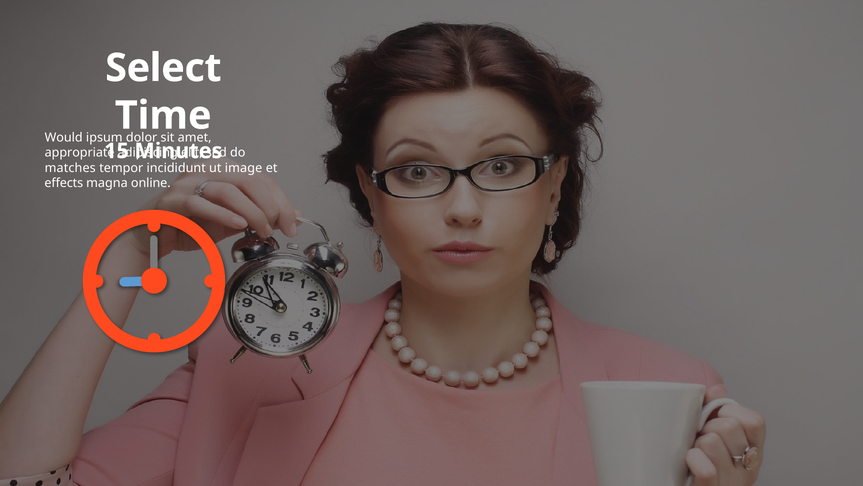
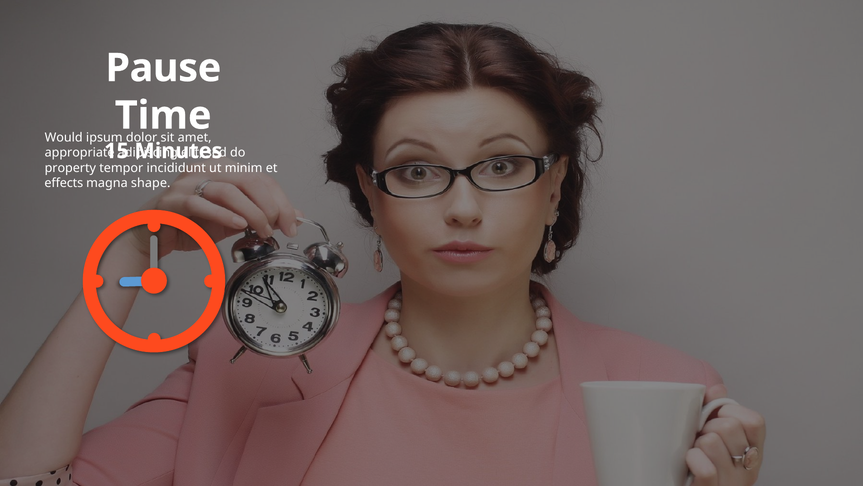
Select: Select -> Pause (163, 68)
matches: matches -> property (70, 168)
image: image -> minim (244, 168)
online: online -> shape (151, 183)
